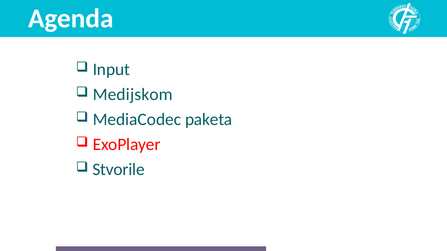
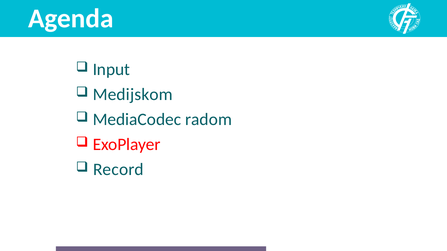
paketa: paketa -> radom (209, 120)
Stvorile: Stvorile -> Record (118, 170)
